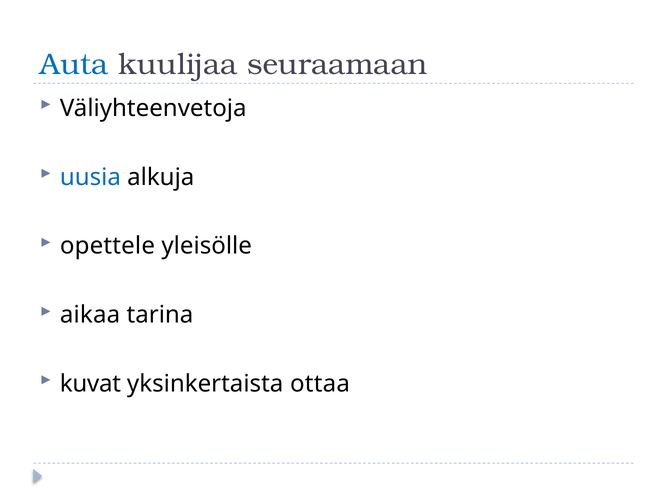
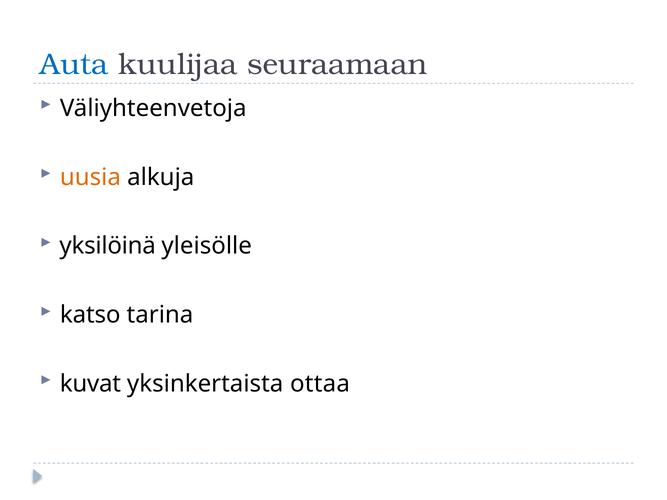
uusia colour: blue -> orange (90, 177)
opettele: opettele -> yksilöinä (108, 246)
aikaa: aikaa -> katso (90, 315)
